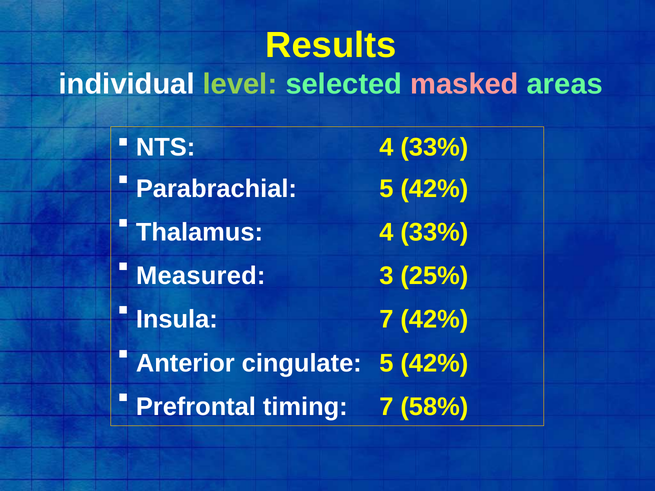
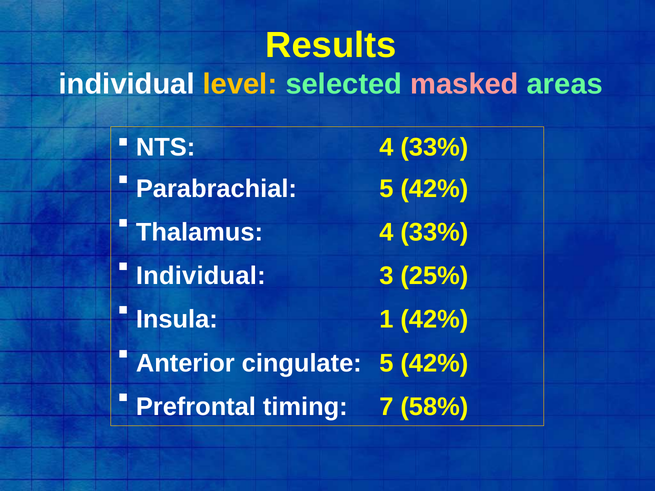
level colour: light green -> yellow (240, 84)
Measured: Measured -> Individual (201, 276)
Insula 7: 7 -> 1 (386, 320)
